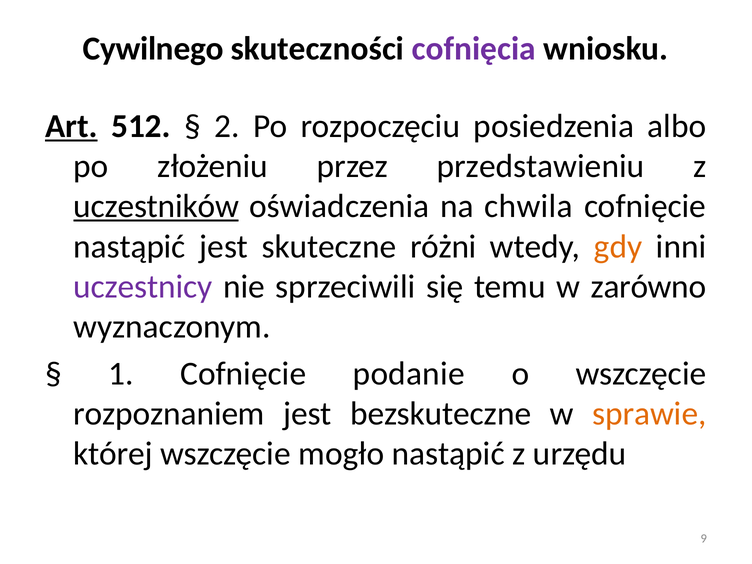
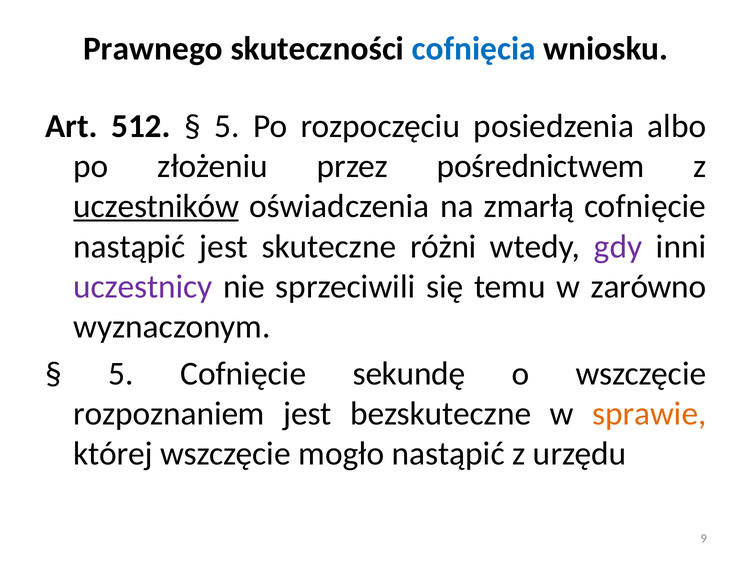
Cywilnego: Cywilnego -> Prawnego (153, 49)
cofnięcia colour: purple -> blue (474, 49)
Art underline: present -> none (71, 126)
2: 2 -> 5 (227, 126)
przedstawieniu: przedstawieniu -> pośrednictwem (541, 166)
chwila: chwila -> zmarłą (529, 206)
gdy colour: orange -> purple (618, 246)
1: 1 -> 5 (121, 374)
podanie: podanie -> sekundę (409, 374)
